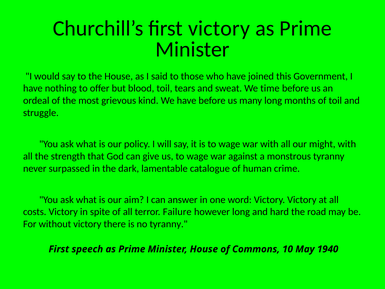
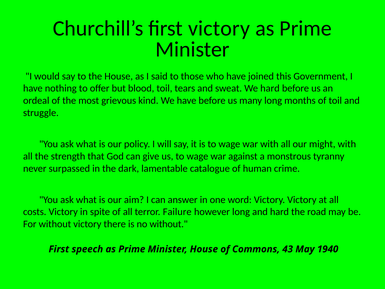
We time: time -> hard (270, 88)
no tyranny: tyranny -> without (169, 224)
10: 10 -> 43 (288, 249)
